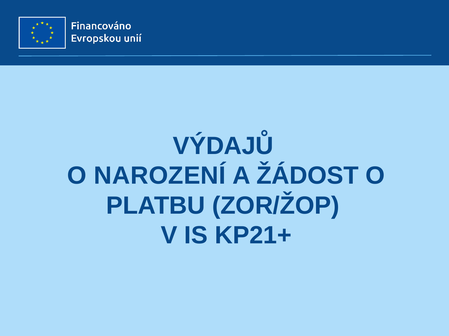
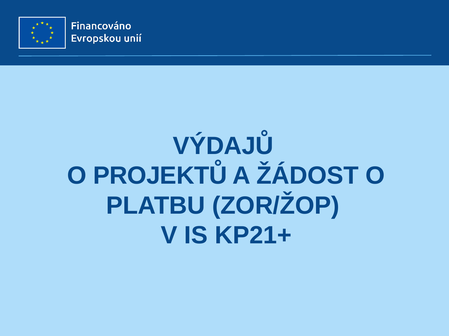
NAROZENÍ: NAROZENÍ -> PROJEKTŮ (160, 176)
